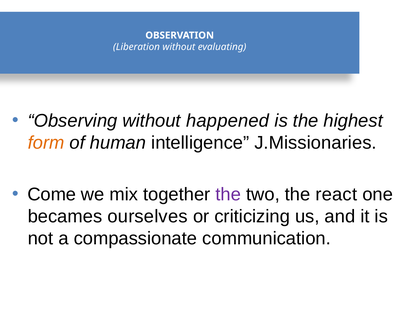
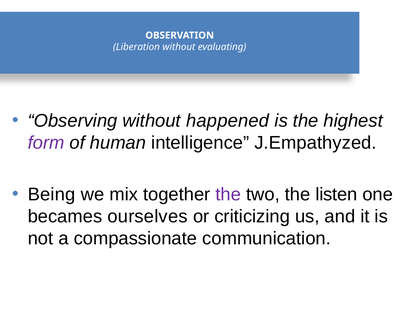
form colour: orange -> purple (46, 143)
J.Missionaries: J.Missionaries -> J.Empathyzed (316, 143)
Come: Come -> Being (52, 194)
react: react -> listen (337, 194)
